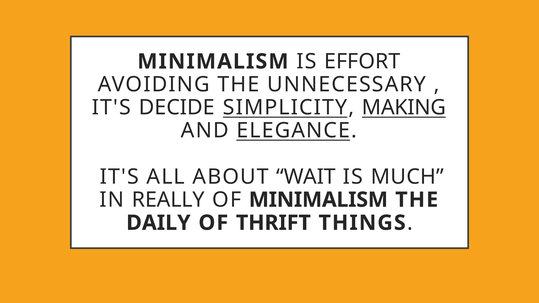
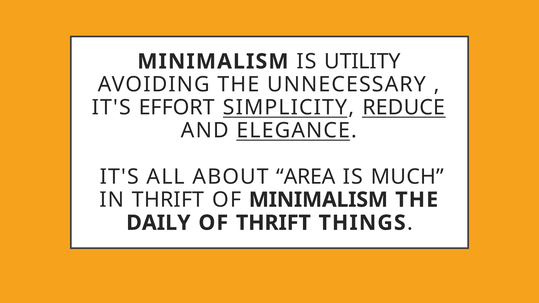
EFFORT: EFFORT -> UTILITY (362, 62)
DECIDE: DECIDE -> EFFORT (177, 108)
MAKING: MAKING -> REDUCE (404, 108)
WAIT: WAIT -> AREA (306, 177)
IN REALLY: REALLY -> THRIFT (168, 200)
